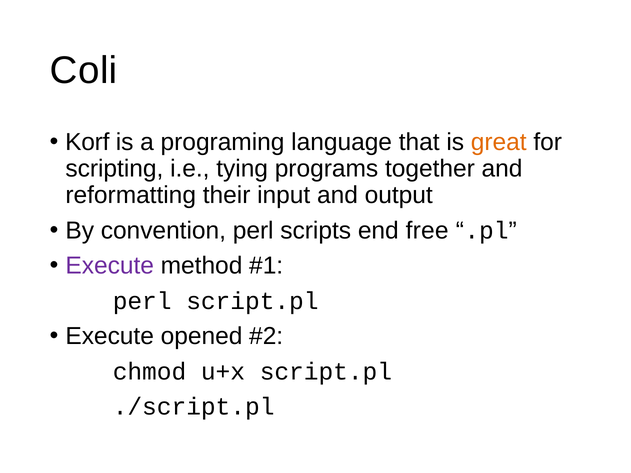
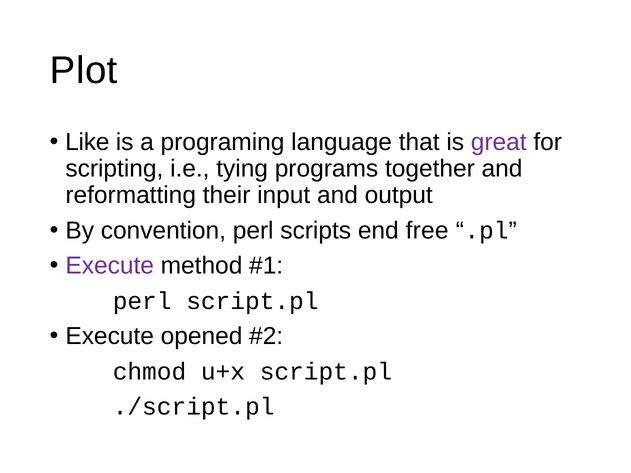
Coli: Coli -> Plot (84, 71)
Korf: Korf -> Like (87, 142)
great colour: orange -> purple (499, 142)
